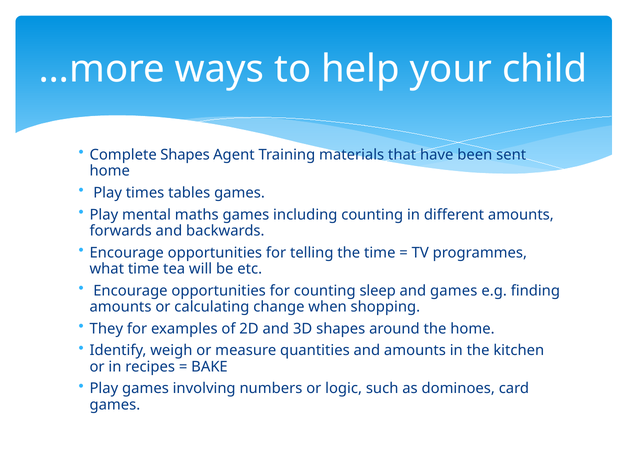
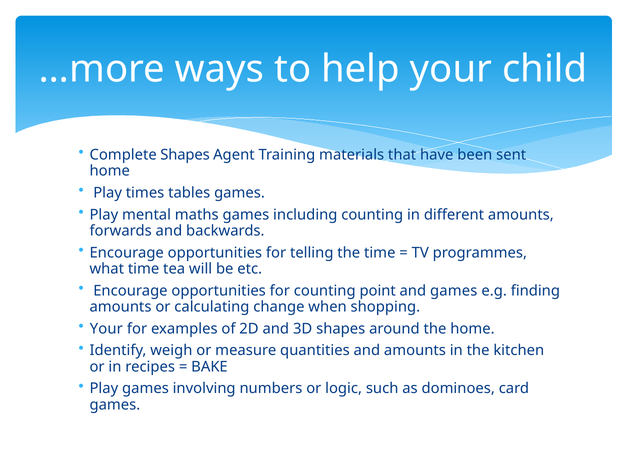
sleep: sleep -> point (378, 290)
They: They -> Your (106, 328)
